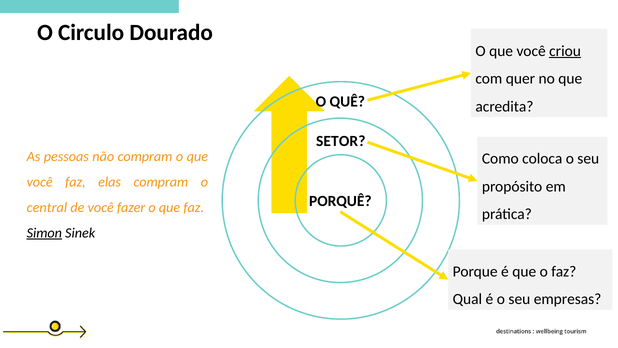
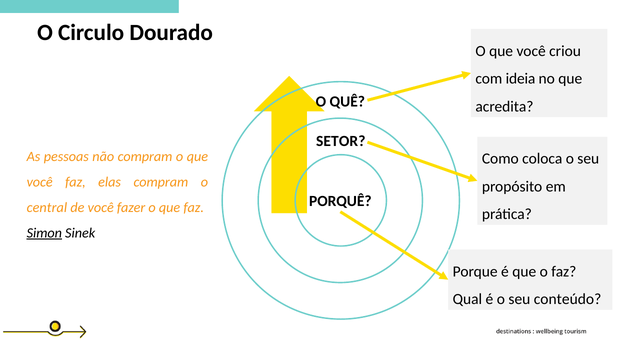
criou underline: present -> none (565, 51)
quer: quer -> ideia (521, 79)
empresas: empresas -> conteúdo (568, 299)
